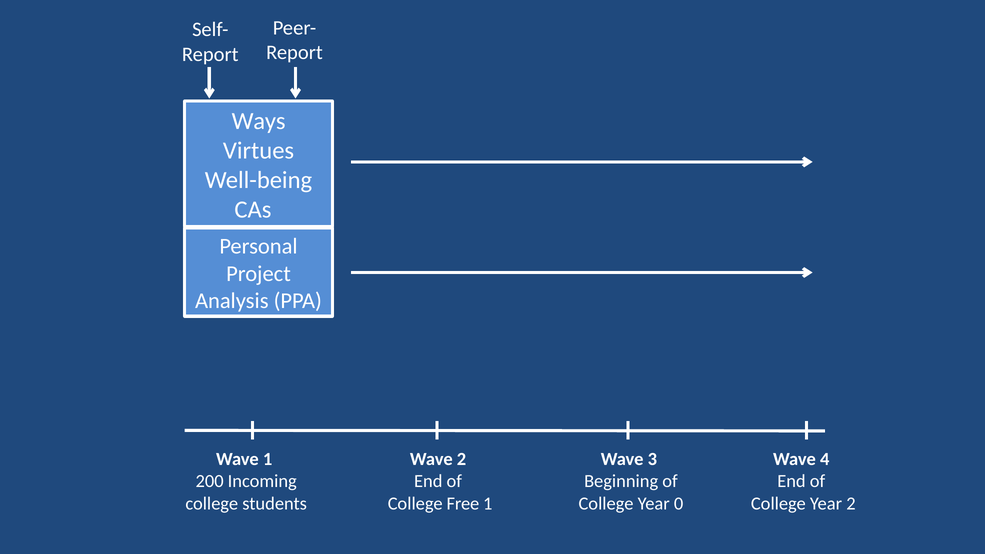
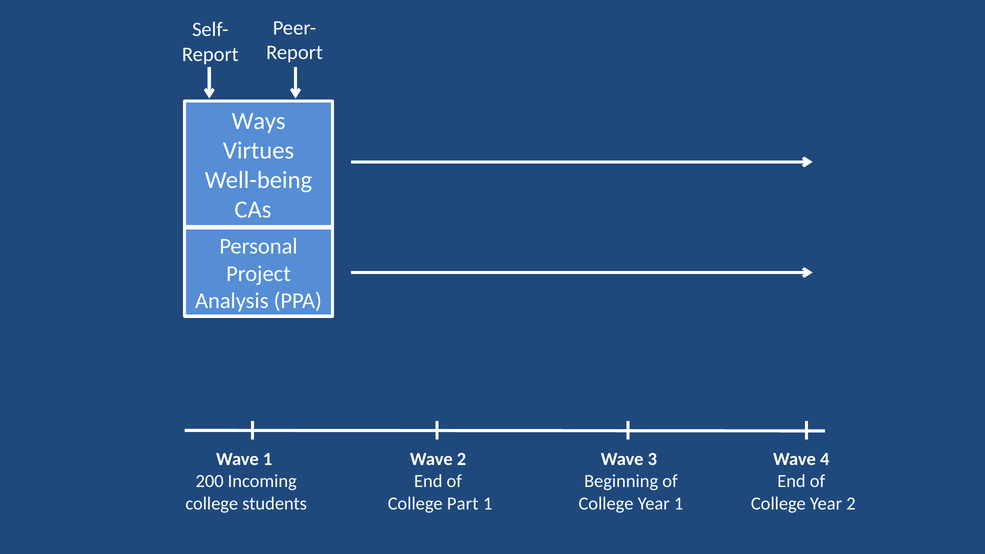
Free: Free -> Part (463, 504)
Year 0: 0 -> 1 (679, 504)
